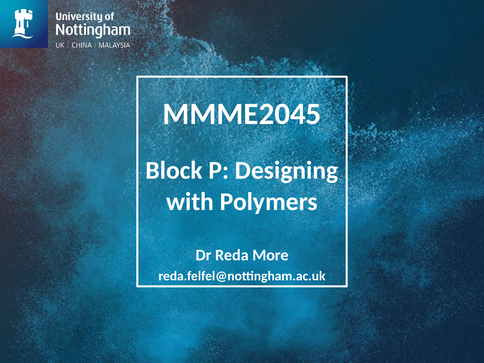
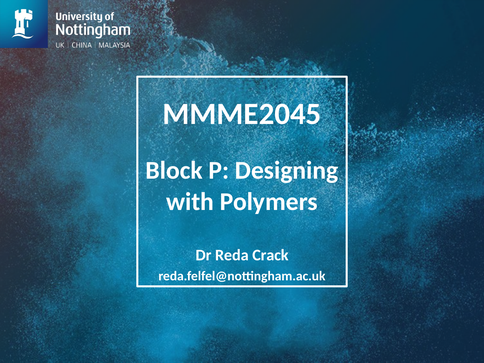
More: More -> Crack (270, 255)
